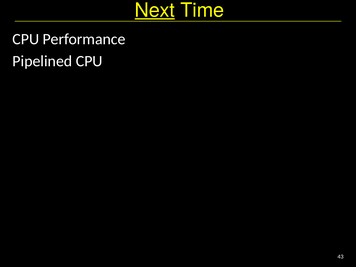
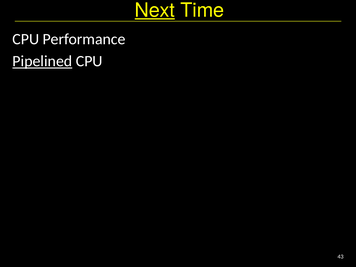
Pipelined underline: none -> present (42, 61)
